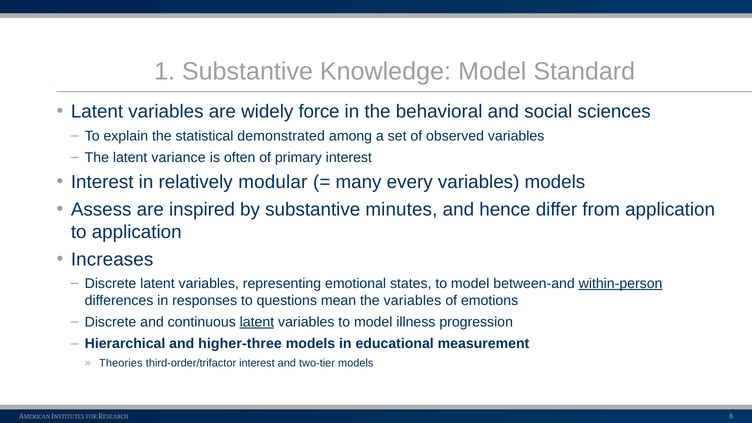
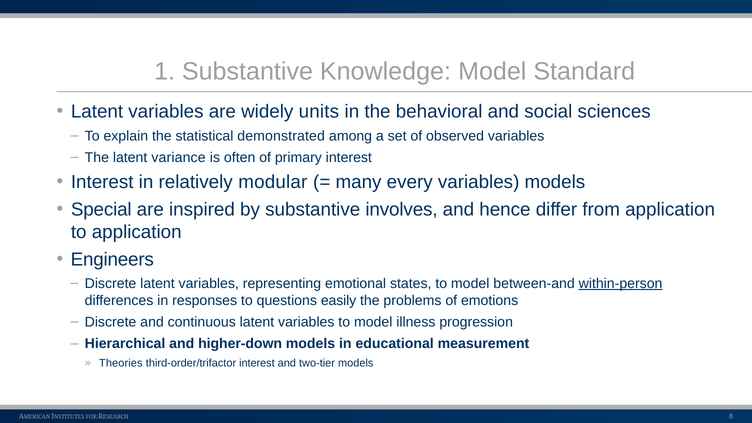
force: force -> units (319, 112)
Assess: Assess -> Special (101, 210)
minutes: minutes -> involves (402, 210)
Increases: Increases -> Engineers (112, 259)
mean: mean -> easily (339, 300)
the variables: variables -> problems (412, 300)
latent underline: present -> none (257, 322)
higher-three: higher-three -> higher-down (240, 344)
